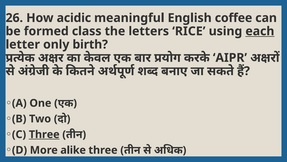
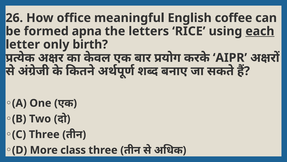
acidic: acidic -> office (74, 18)
class: class -> apna (87, 31)
Three underline: present -> none (44, 134)
alike: alike -> class (73, 150)
